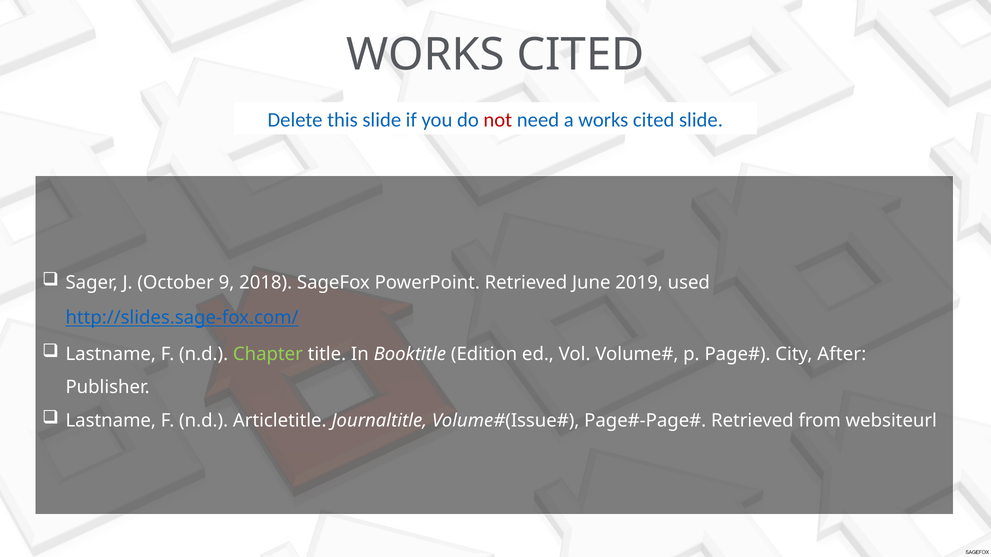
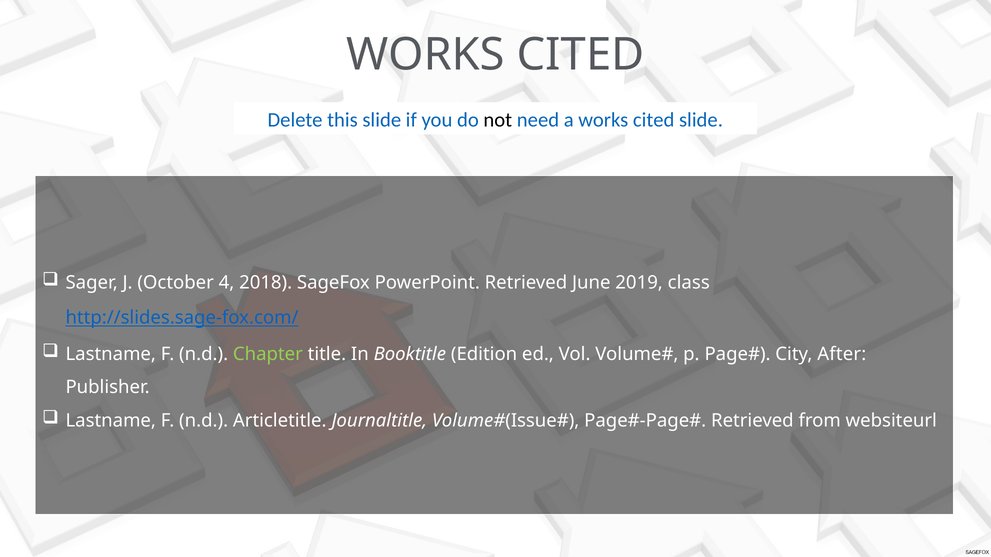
not colour: red -> black (498, 120)
9: 9 -> 4 (227, 283)
used: used -> class (689, 283)
